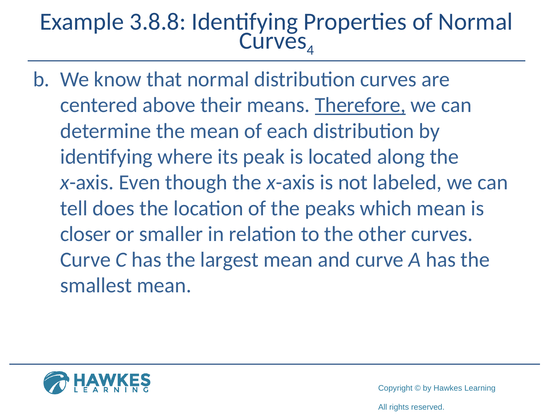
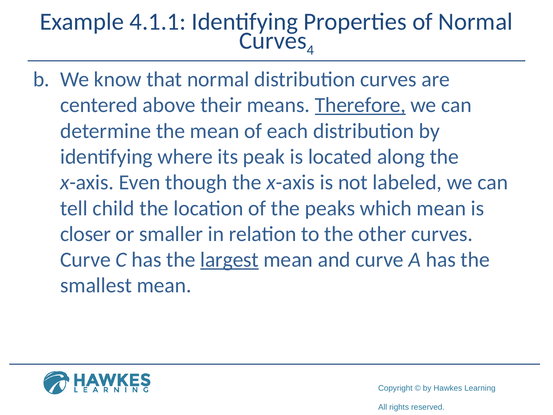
3.8.8: 3.8.8 -> 4.1.1 (158, 22)
does: does -> child (114, 208)
largest underline: none -> present (230, 260)
